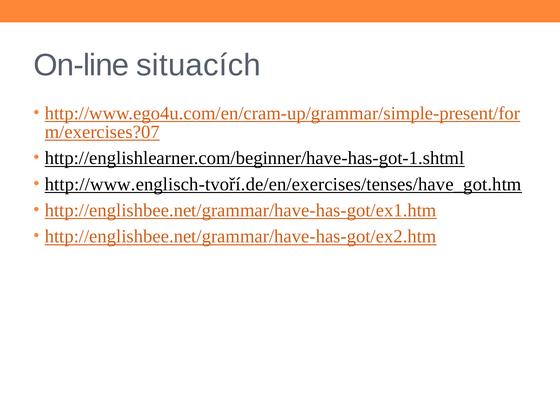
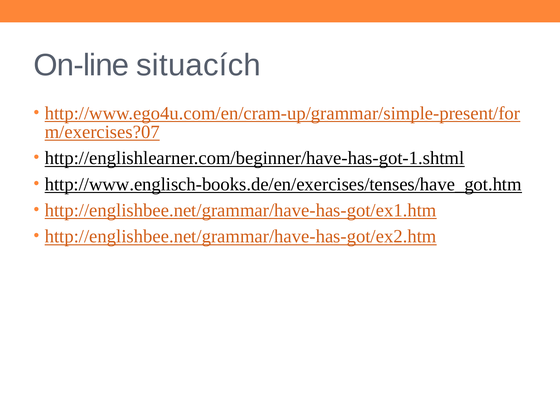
http://www.englisch-tvoří.de/en/exercises/tenses/have_got.htm: http://www.englisch-tvoří.de/en/exercises/tenses/have_got.htm -> http://www.englisch-books.de/en/exercises/tenses/have_got.htm (283, 184)
